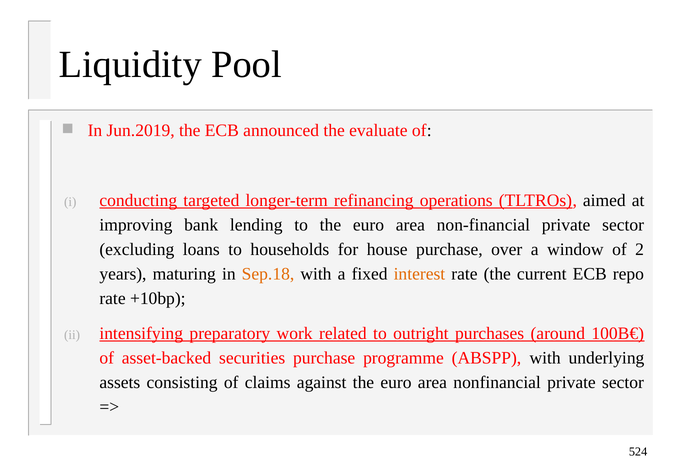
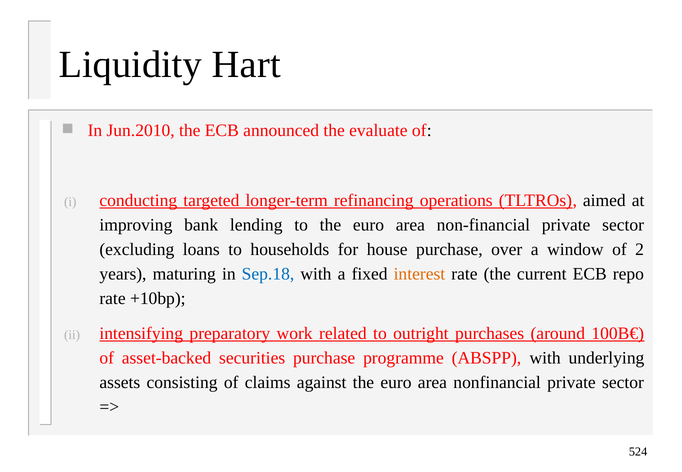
Pool: Pool -> Hart (246, 64)
Jun.2019: Jun.2019 -> Jun.2010 (141, 131)
Sep.18 colour: orange -> blue (268, 274)
